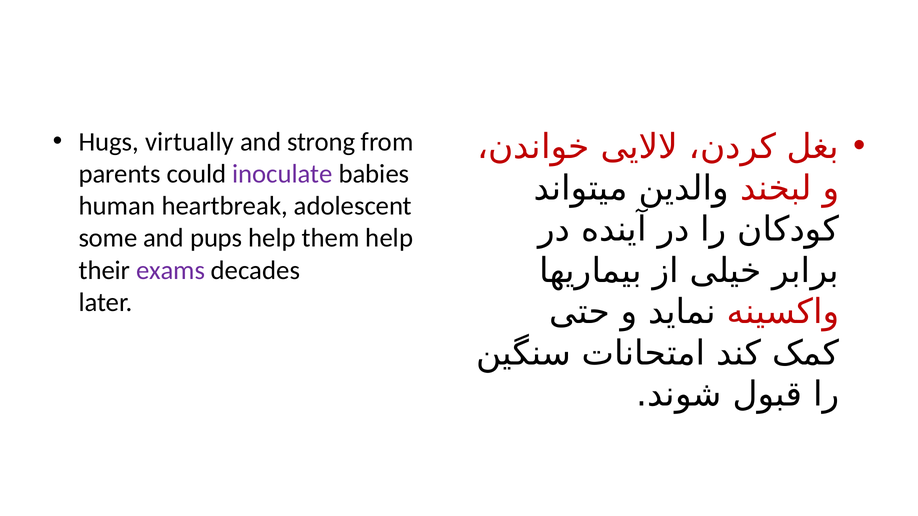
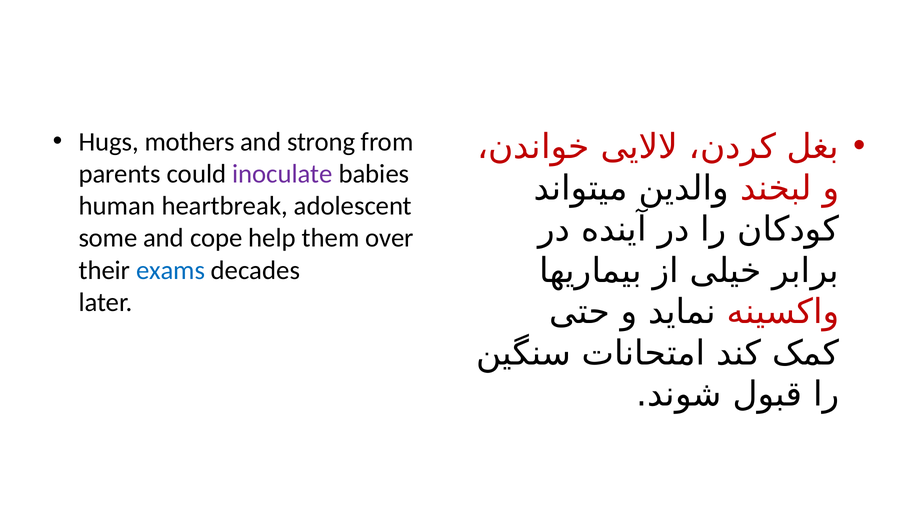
virtually: virtually -> mothers (190, 142)
pups: pups -> cope (216, 238)
them help: help -> over (390, 238)
exams colour: purple -> blue (171, 270)
